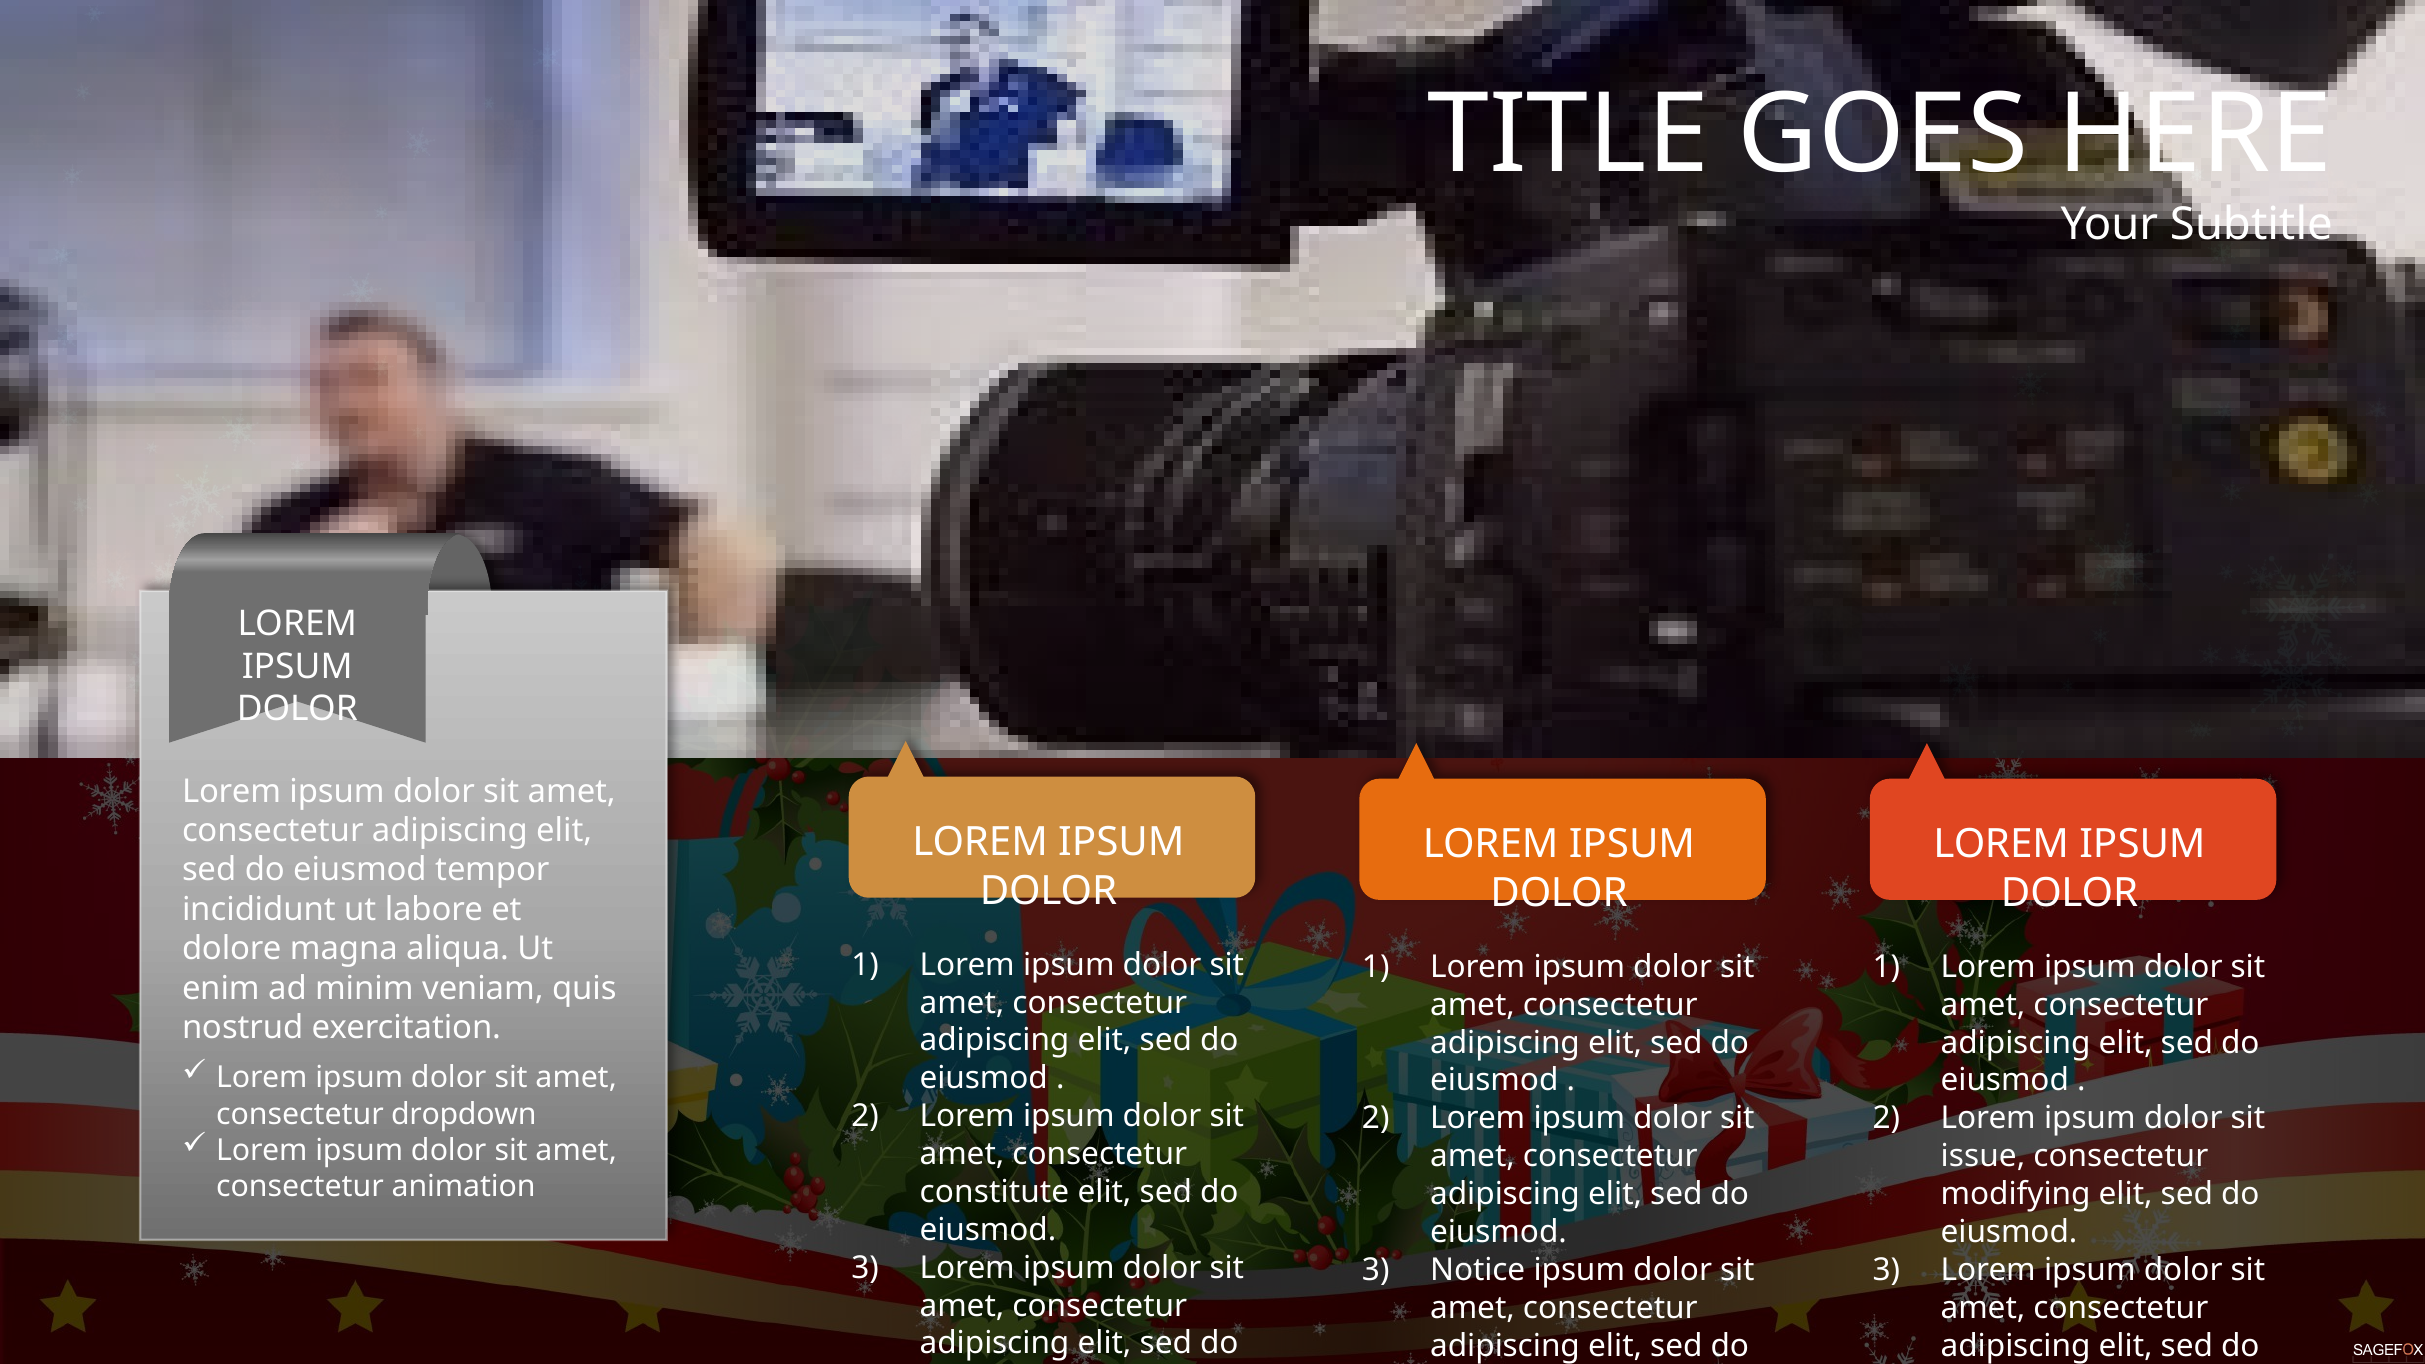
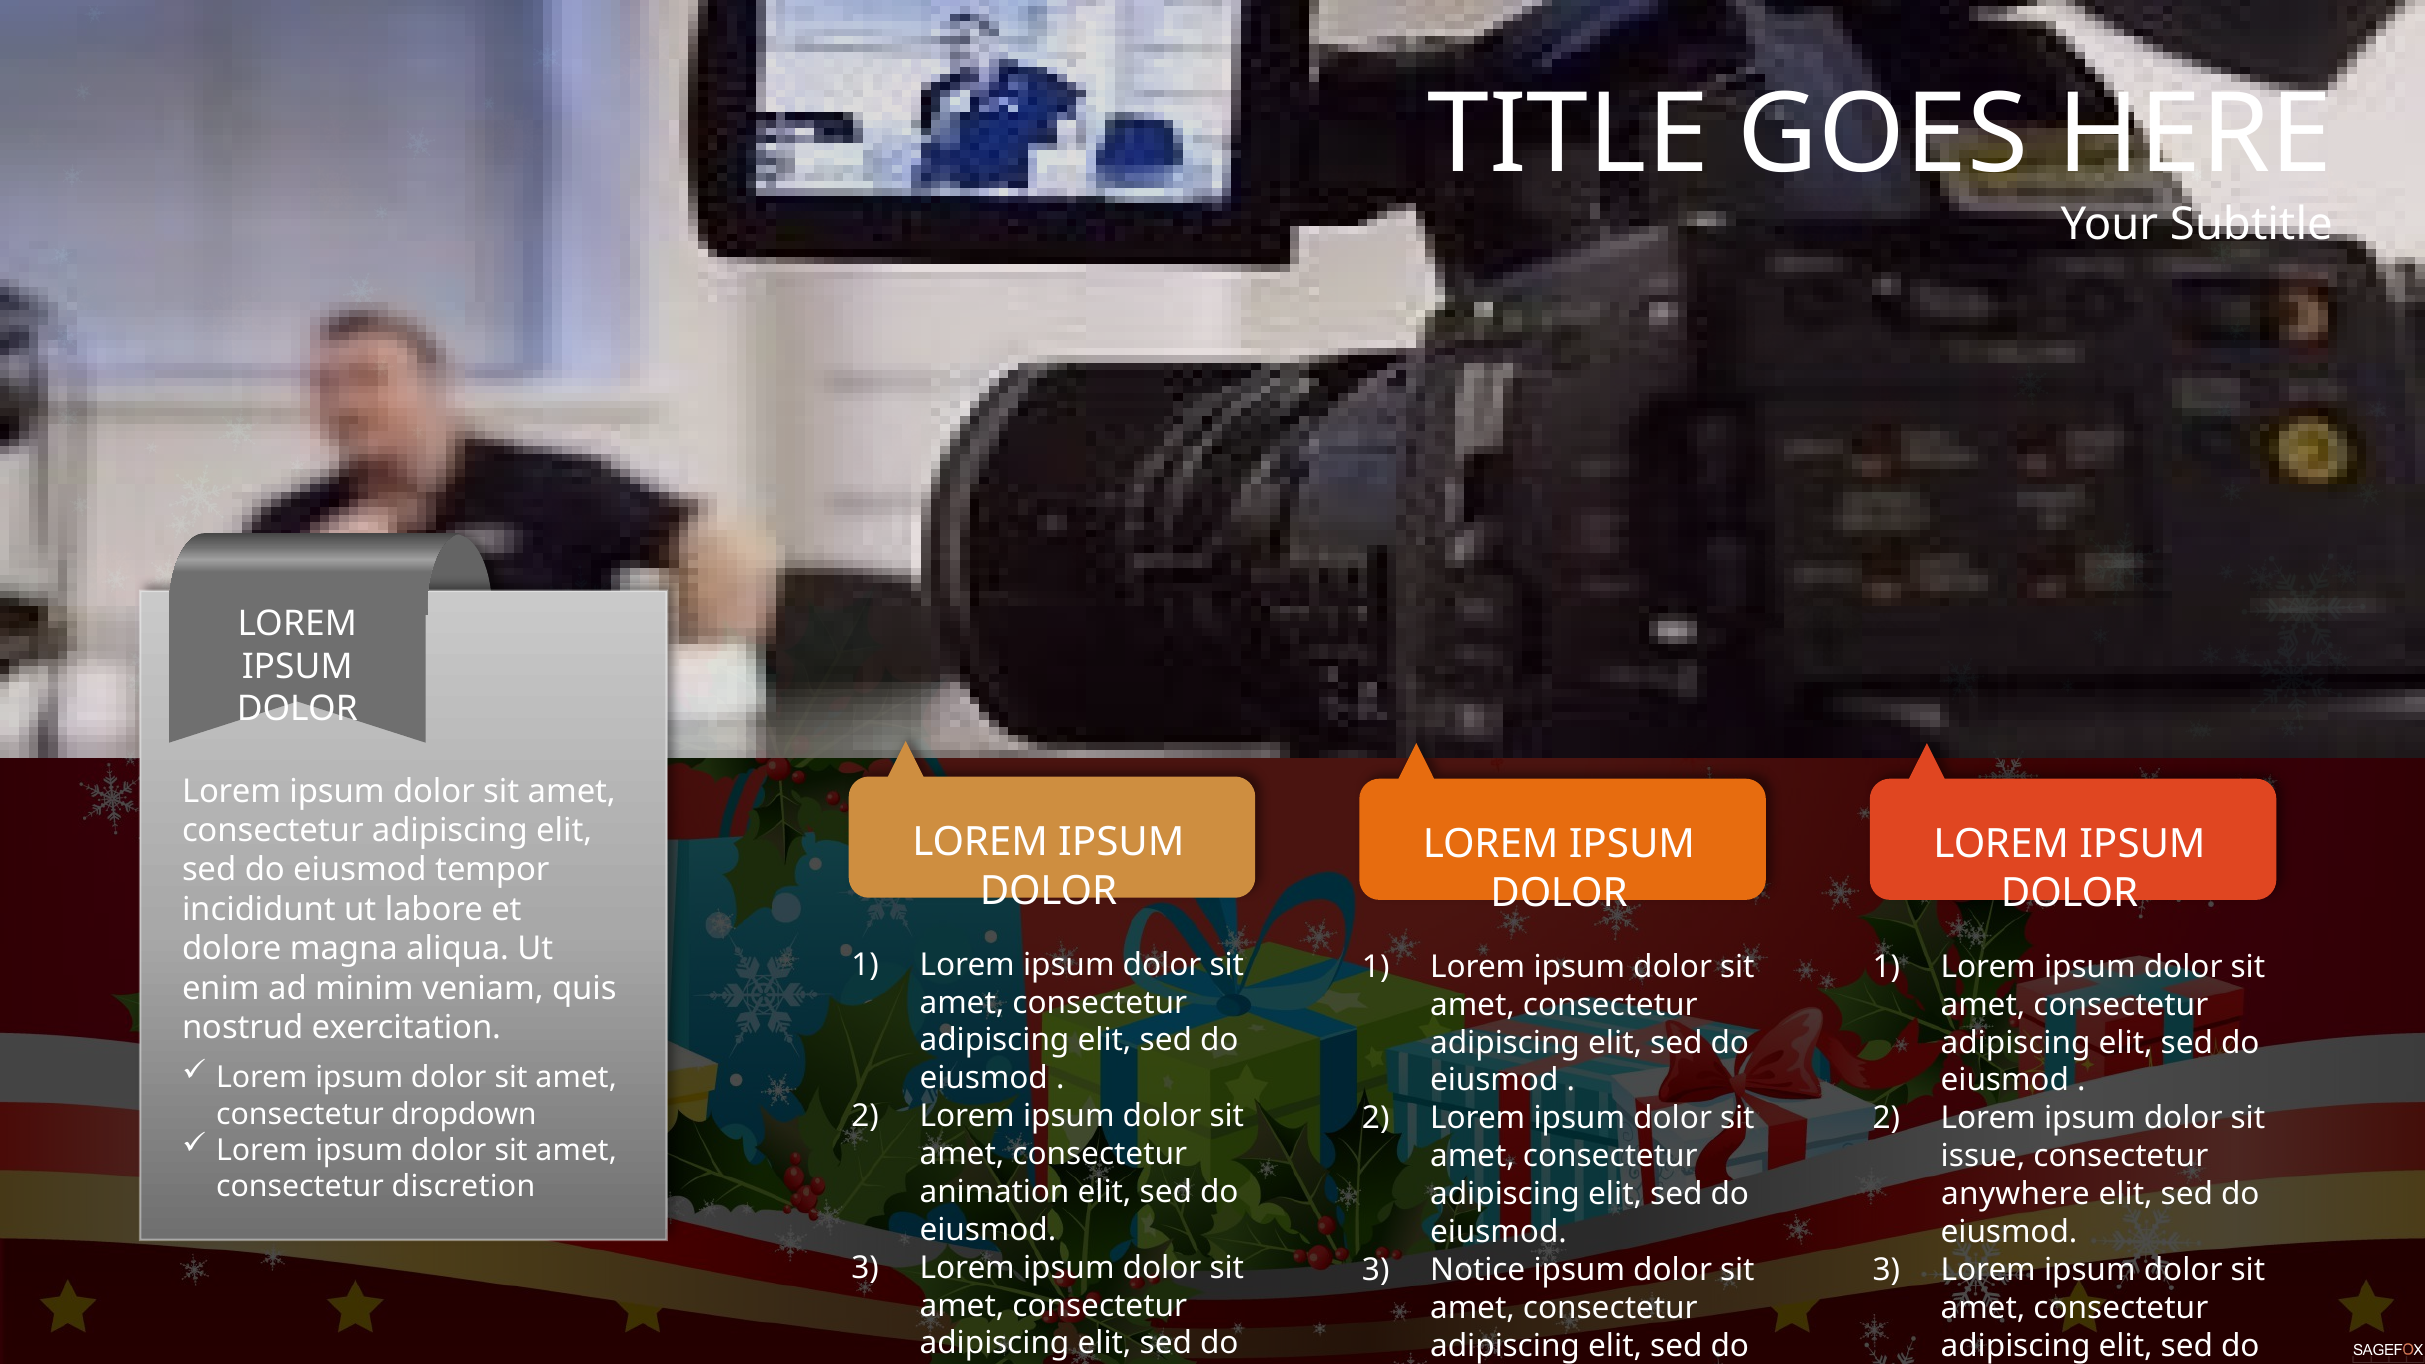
animation: animation -> discretion (463, 1187)
constitute: constitute -> animation (995, 1192)
modifying: modifying -> anywhere (2015, 1194)
